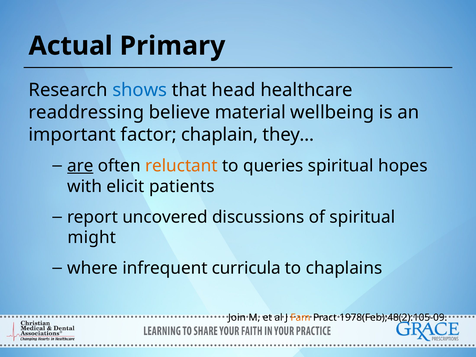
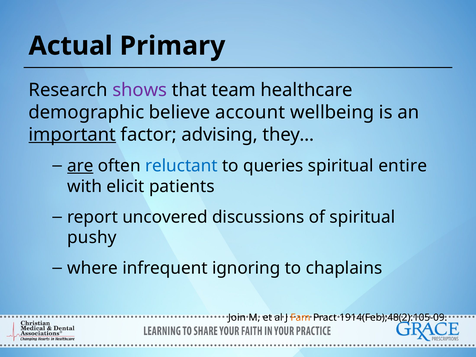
shows colour: blue -> purple (140, 90)
head: head -> team (234, 90)
readdressing: readdressing -> demographic (86, 112)
material: material -> account (250, 112)
important underline: none -> present (72, 135)
chaplain: chaplain -> advising (220, 135)
reluctant colour: orange -> blue (181, 166)
hopes: hopes -> entire (403, 166)
might: might -> pushy (92, 238)
curricula: curricula -> ignoring (246, 268)
1978(Feb);48(2):105-09: 1978(Feb);48(2):105-09 -> 1914(Feb);48(2):105-09 (393, 318)
